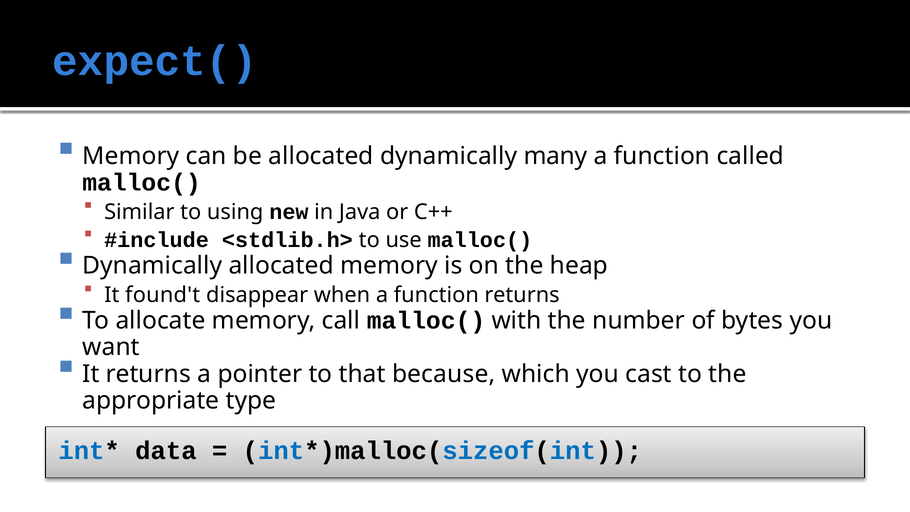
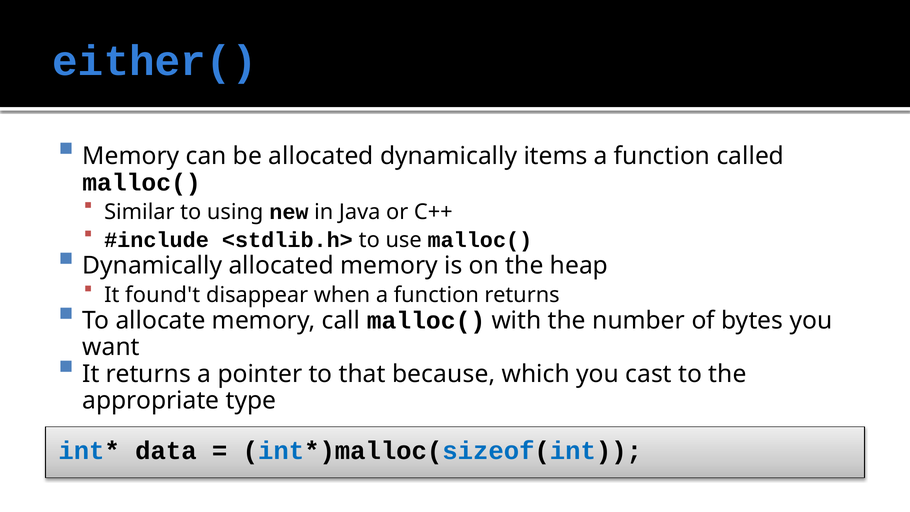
expect(: expect( -> either( (155, 61)
many: many -> items (555, 156)
